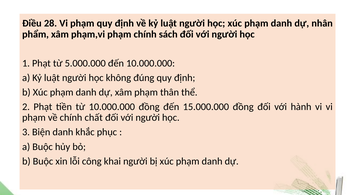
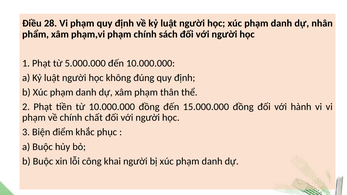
Biện danh: danh -> điểm (63, 132)
